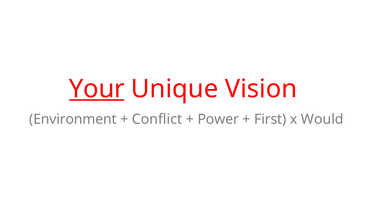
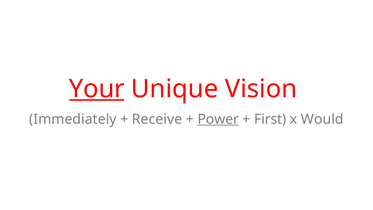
Environment: Environment -> Immediately (73, 119)
Conflict: Conflict -> Receive (157, 119)
Power underline: none -> present (218, 119)
